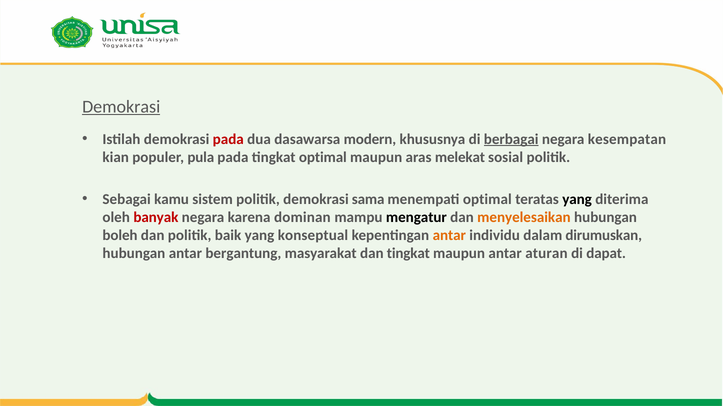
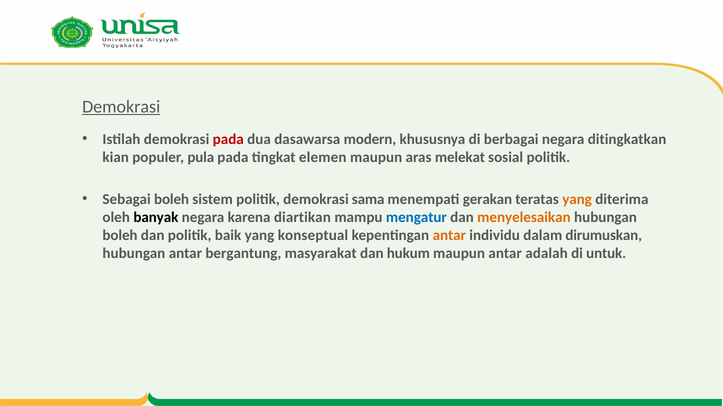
berbagai underline: present -> none (511, 139)
kesempatan: kesempatan -> ditingkatkan (627, 139)
tingkat optimal: optimal -> elemen (323, 157)
Sebagai kamu: kamu -> boleh (172, 200)
menempati optimal: optimal -> gerakan (487, 200)
yang colour: black -> orange (577, 200)
banyak colour: red -> black (156, 218)
dominan: dominan -> diartikan (302, 218)
mengatur colour: black -> blue (416, 218)
dan tingkat: tingkat -> hukum (408, 254)
aturan: aturan -> adalah (547, 254)
dapat: dapat -> untuk (606, 254)
